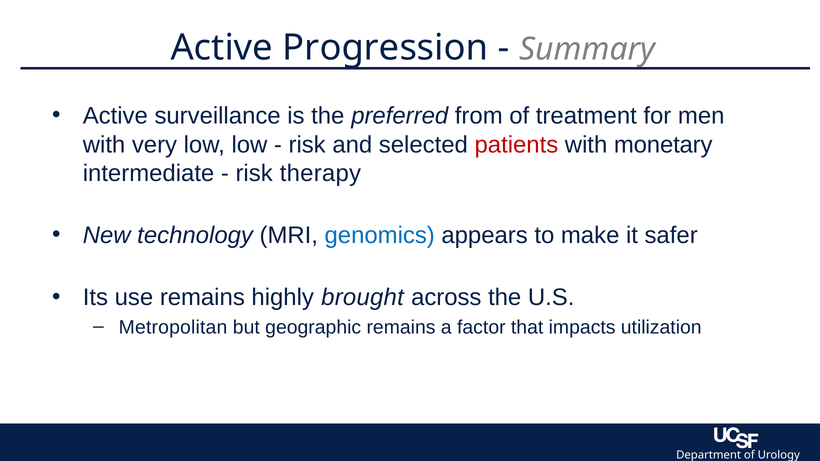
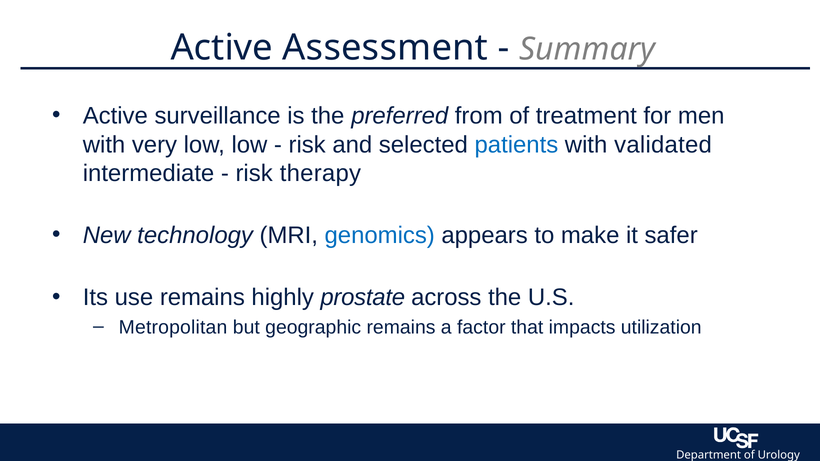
Progression: Progression -> Assessment (385, 48)
patients colour: red -> blue (516, 145)
monetary: monetary -> validated (663, 145)
brought: brought -> prostate (363, 298)
